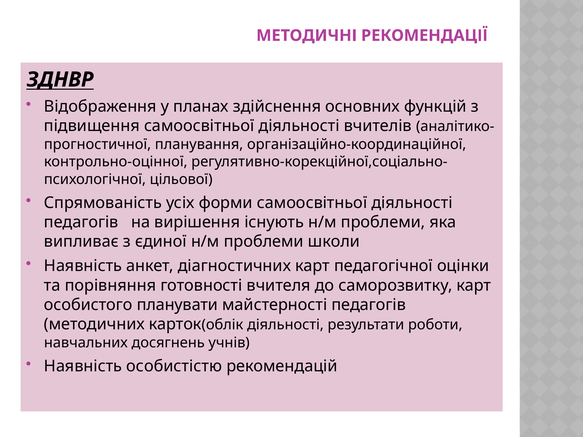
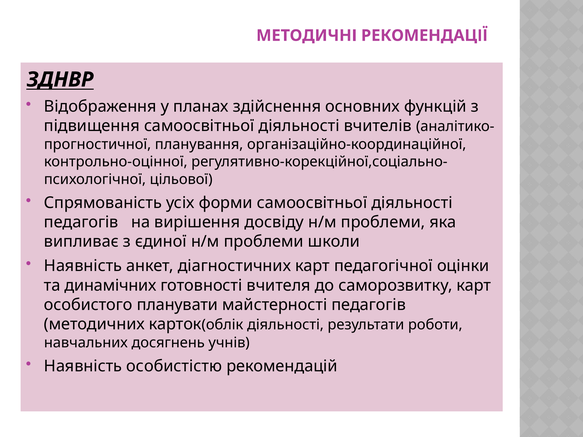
існують: існують -> досвіду (274, 222)
порівняння: порівняння -> динамічних (111, 286)
